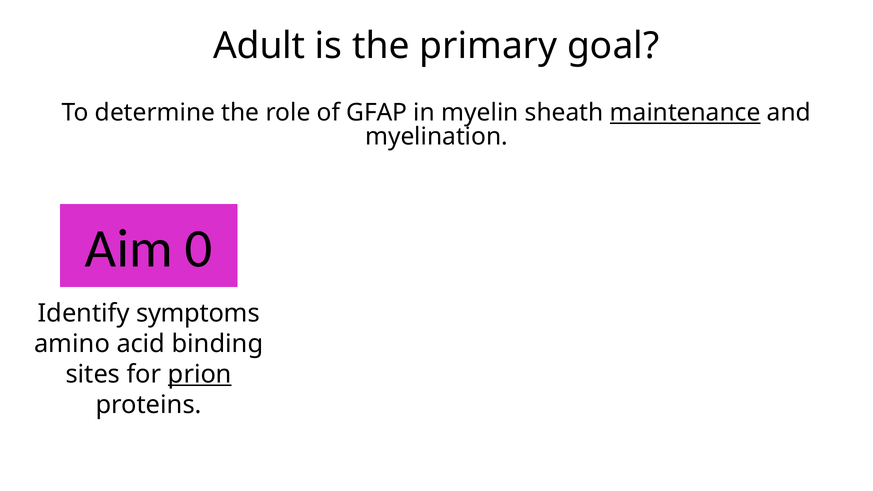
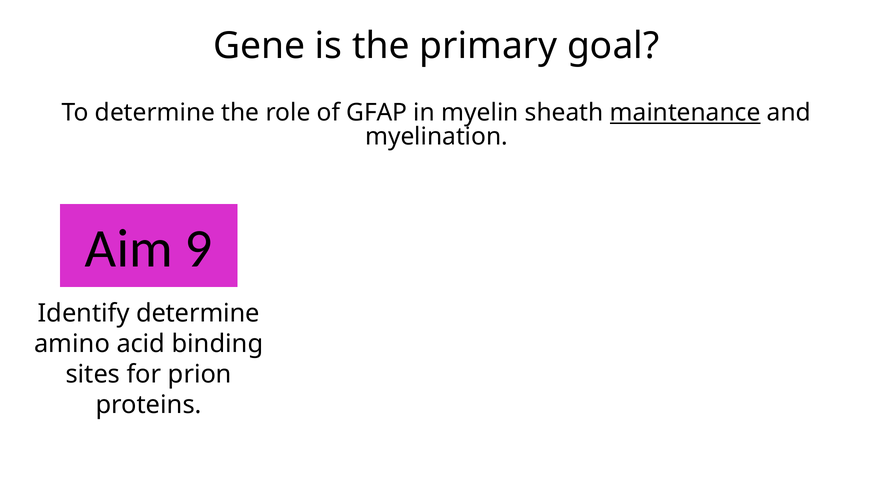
Adult: Adult -> Gene (259, 46)
0: 0 -> 9 (199, 249)
Identify symptoms: symptoms -> determine (198, 313)
prion underline: present -> none (200, 374)
